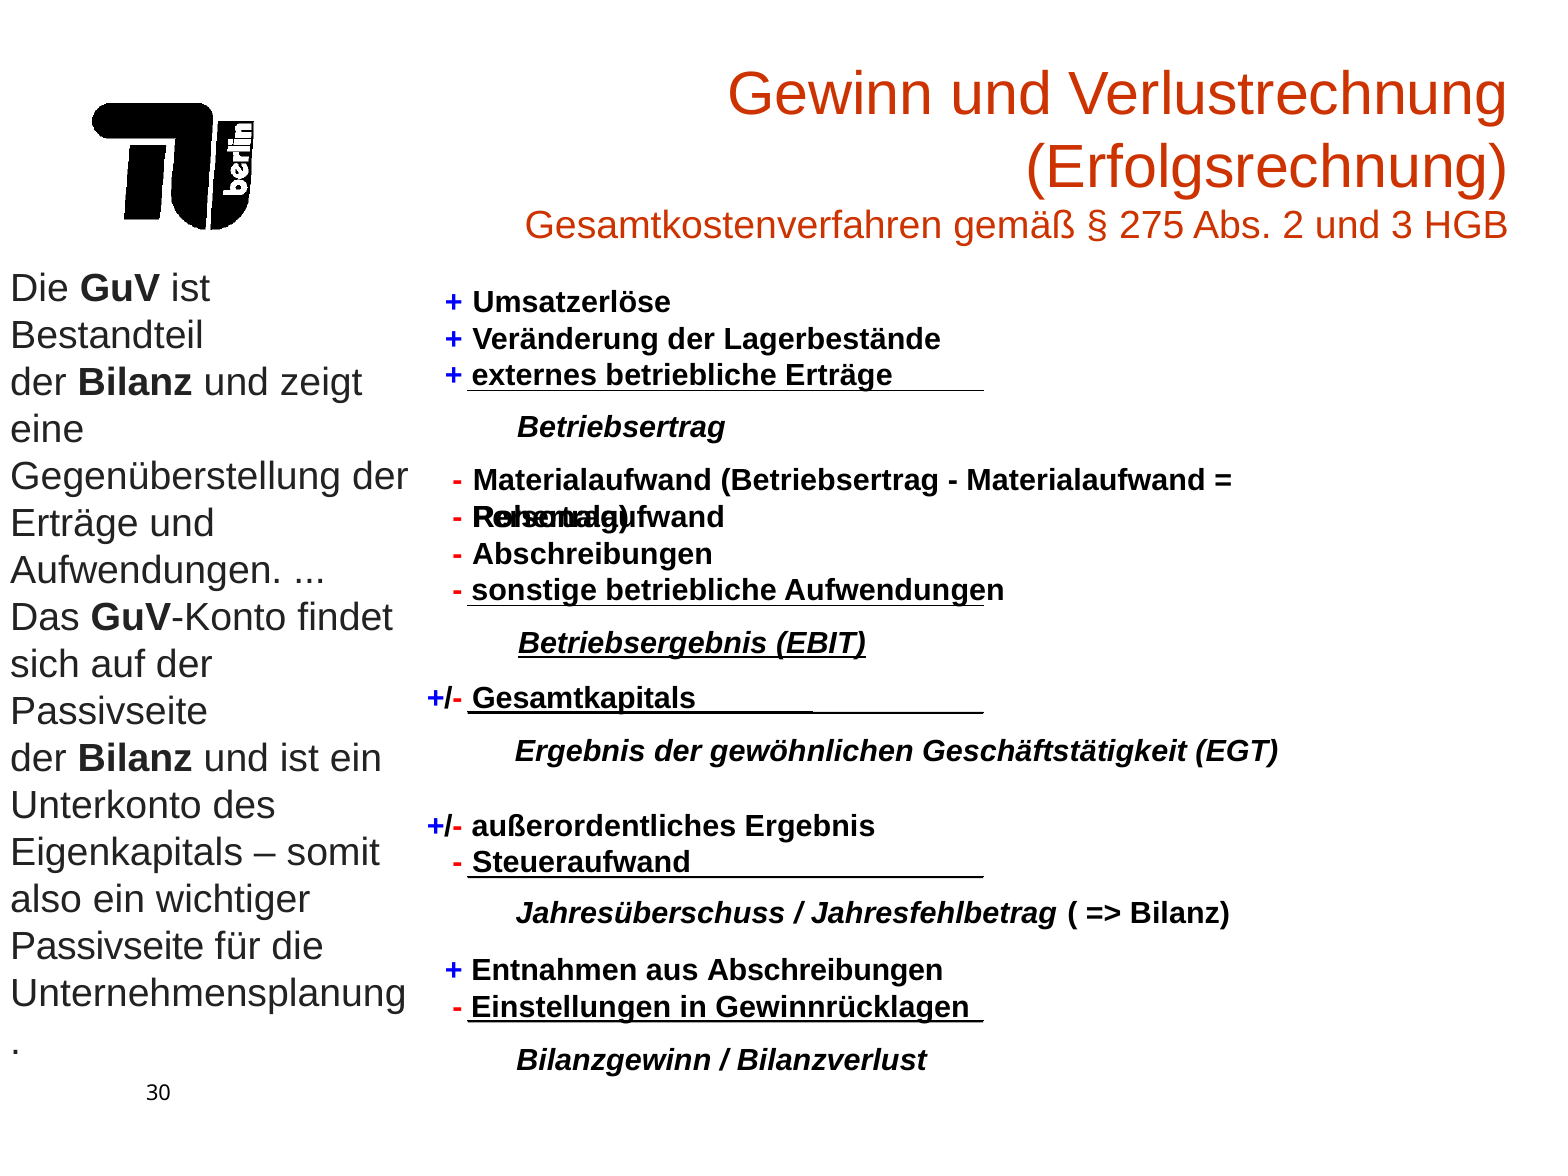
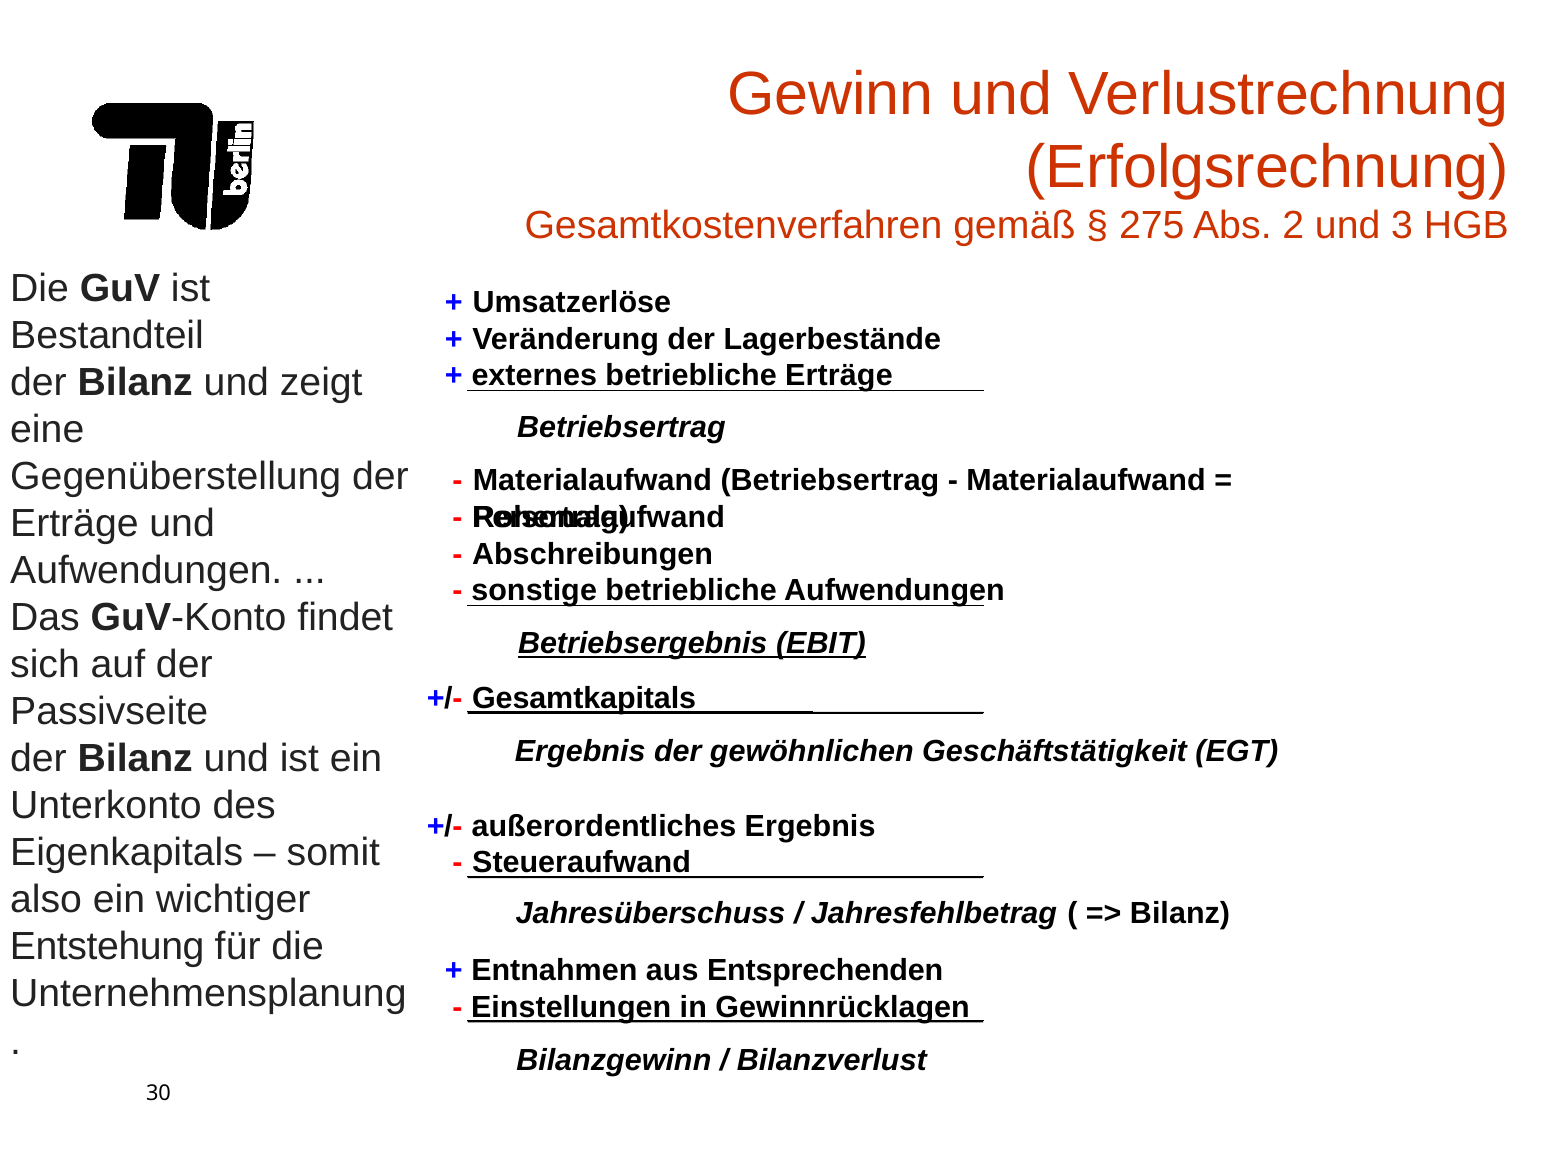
Passivseite: Passivseite -> Entstehung (107, 947)
aus Abschreibungen: Abschreibungen -> Entsprechenden (825, 970)
